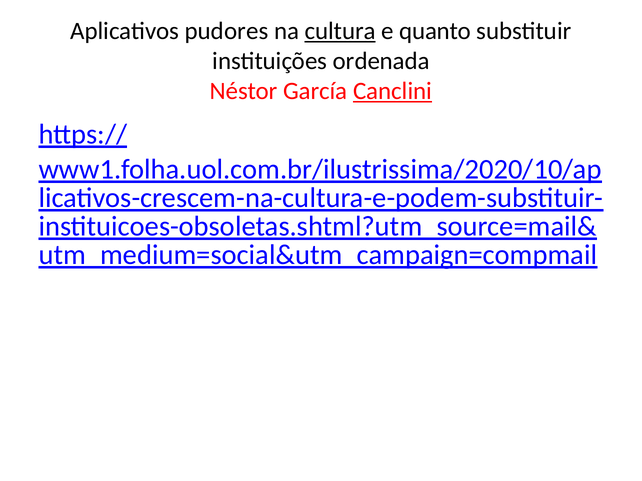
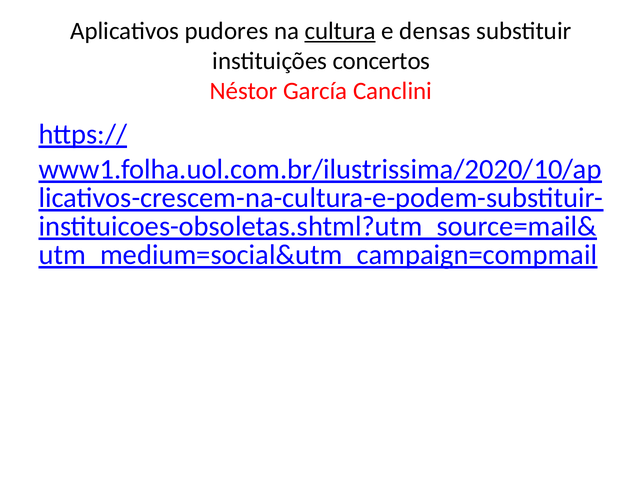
quanto: quanto -> densas (435, 31)
ordenada: ordenada -> concertos (381, 61)
Canclini underline: present -> none (393, 91)
